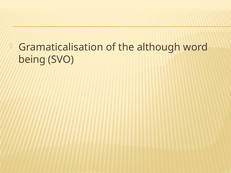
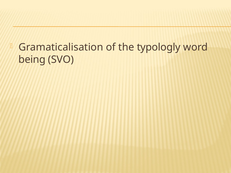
although: although -> typologly (159, 47)
